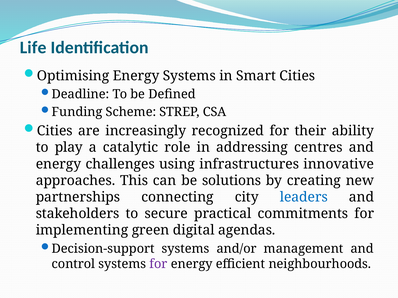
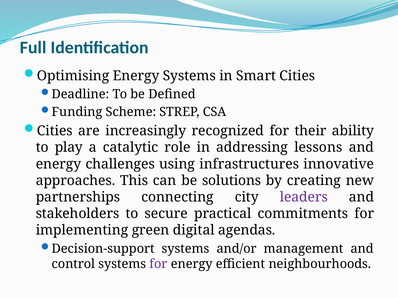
Life: Life -> Full (33, 48)
centres: centres -> lessons (318, 148)
leaders colour: blue -> purple (304, 197)
